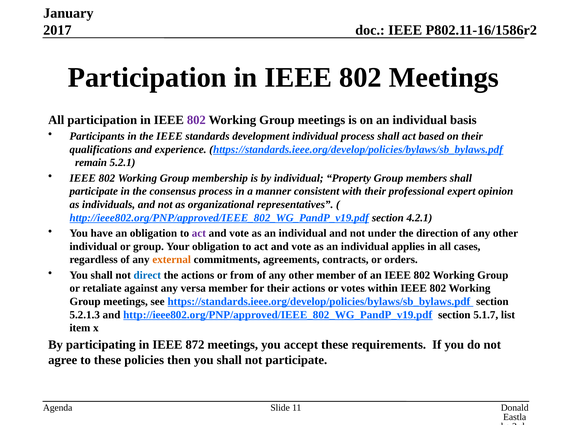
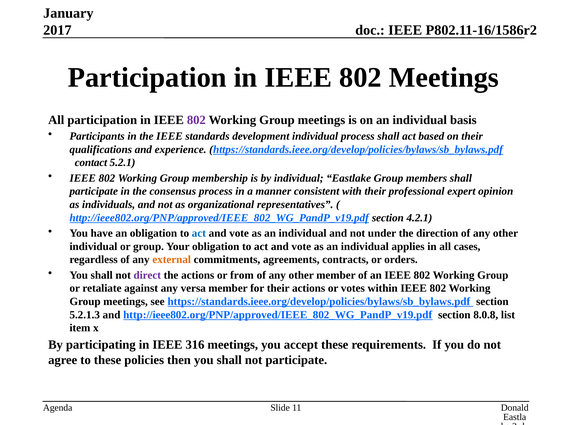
remain: remain -> contact (91, 163)
Property: Property -> Eastlake (349, 178)
act colour: purple -> blue (199, 233)
direct colour: blue -> purple (147, 275)
5.1.7: 5.1.7 -> 8.0.8 (486, 315)
872: 872 -> 316 (195, 345)
